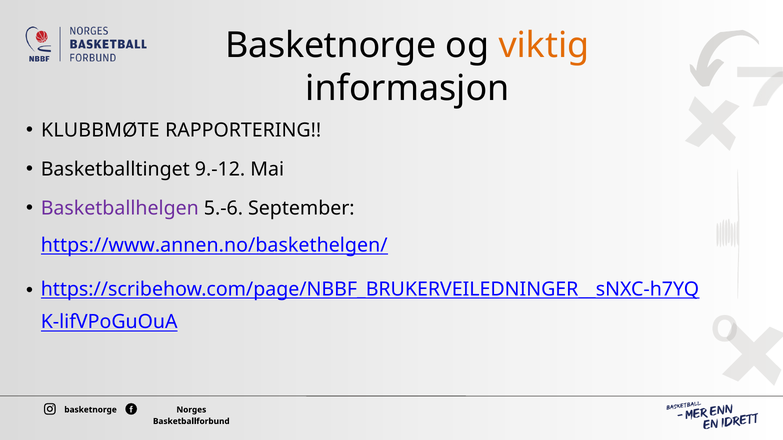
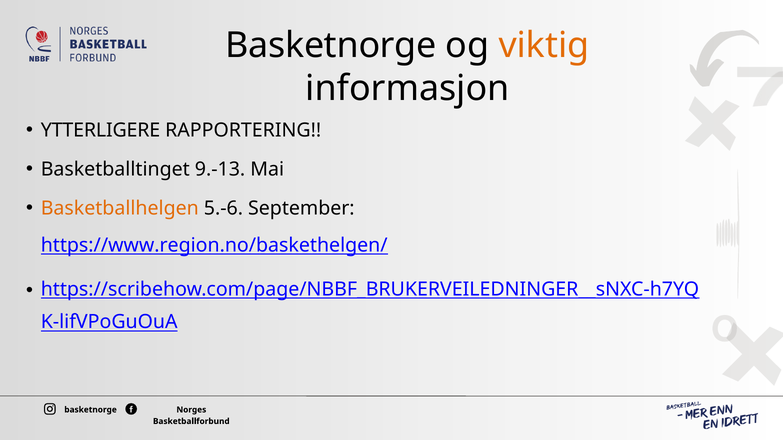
KLUBBMØTE: KLUBBMØTE -> YTTERLIGERE (101, 130)
9.-12: 9.-12 -> 9.-13 (220, 170)
Basketballhelgen colour: purple -> orange (120, 209)
https://www.annen.no/baskethelgen/: https://www.annen.no/baskethelgen/ -> https://www.region.no/baskethelgen/ (214, 246)
